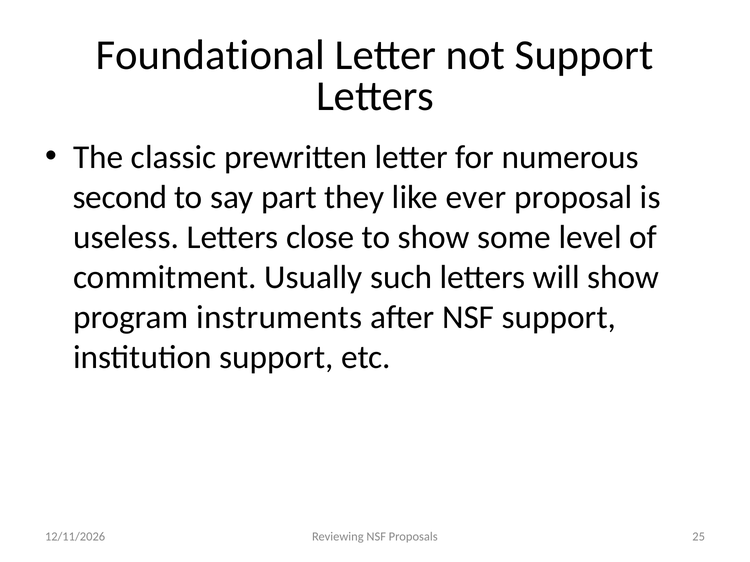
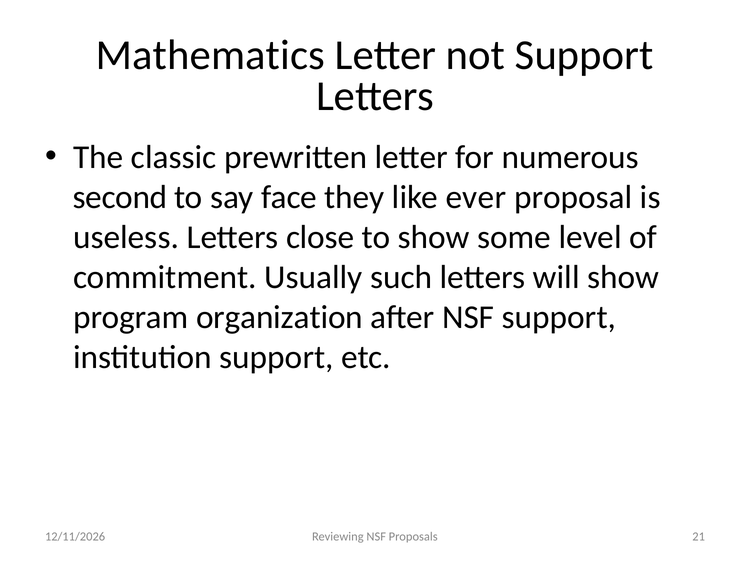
Foundational: Foundational -> Mathematics (210, 55)
part: part -> face (289, 197)
instruments: instruments -> organization (280, 317)
25: 25 -> 21 (699, 537)
